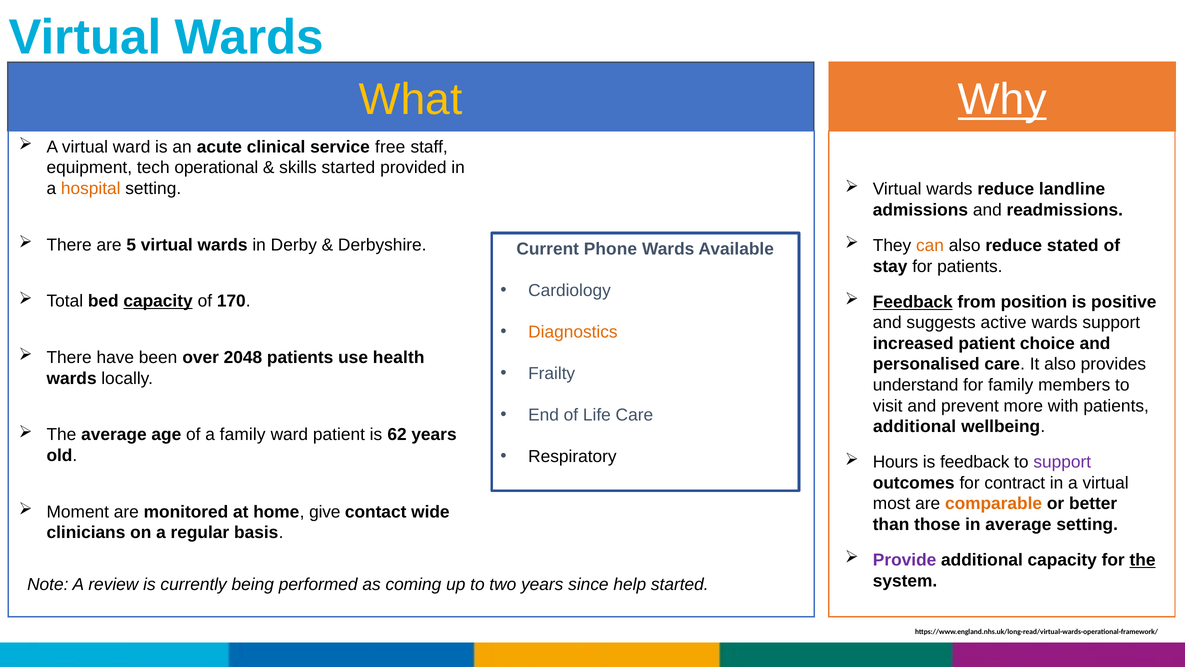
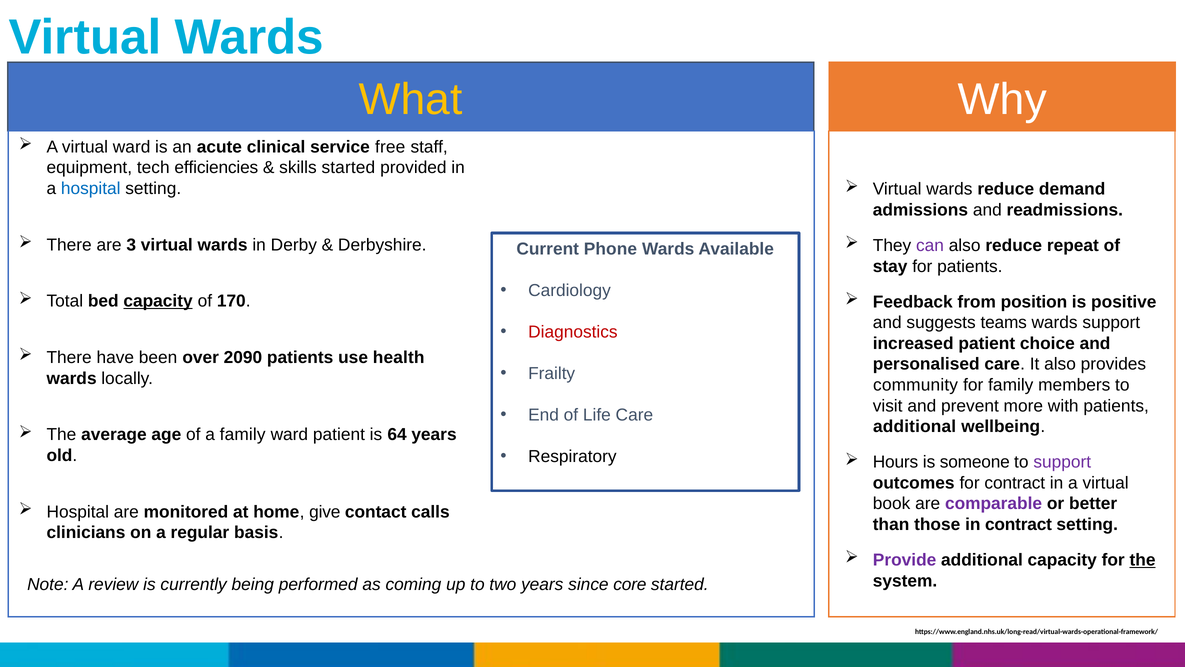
Why underline: present -> none (1002, 100)
operational: operational -> efficiencies (216, 168)
landline: landline -> demand (1072, 189)
hospital colour: orange -> blue (91, 188)
5: 5 -> 3 (131, 245)
can colour: orange -> purple (930, 245)
stated: stated -> repeat (1073, 245)
Feedback underline: present -> none (913, 302)
active: active -> teams (1004, 323)
Diagnostics colour: orange -> red (573, 332)
2048: 2048 -> 2090 (243, 357)
understand: understand -> community (916, 385)
62: 62 -> 64 (397, 434)
is feedback: feedback -> someone (975, 462)
most: most -> book (892, 503)
comparable colour: orange -> purple (994, 503)
Moment: Moment -> Hospital (78, 512)
wide: wide -> calls (430, 512)
in average: average -> contract (1019, 524)
help: help -> core (630, 584)
